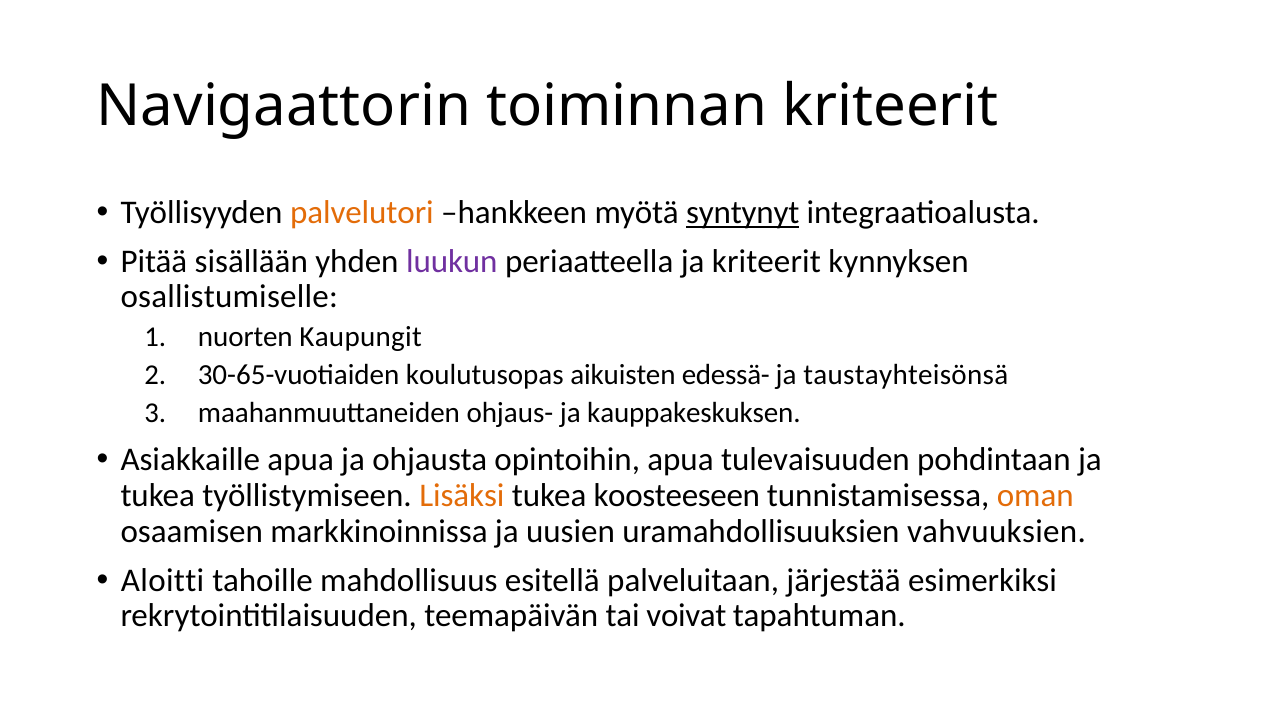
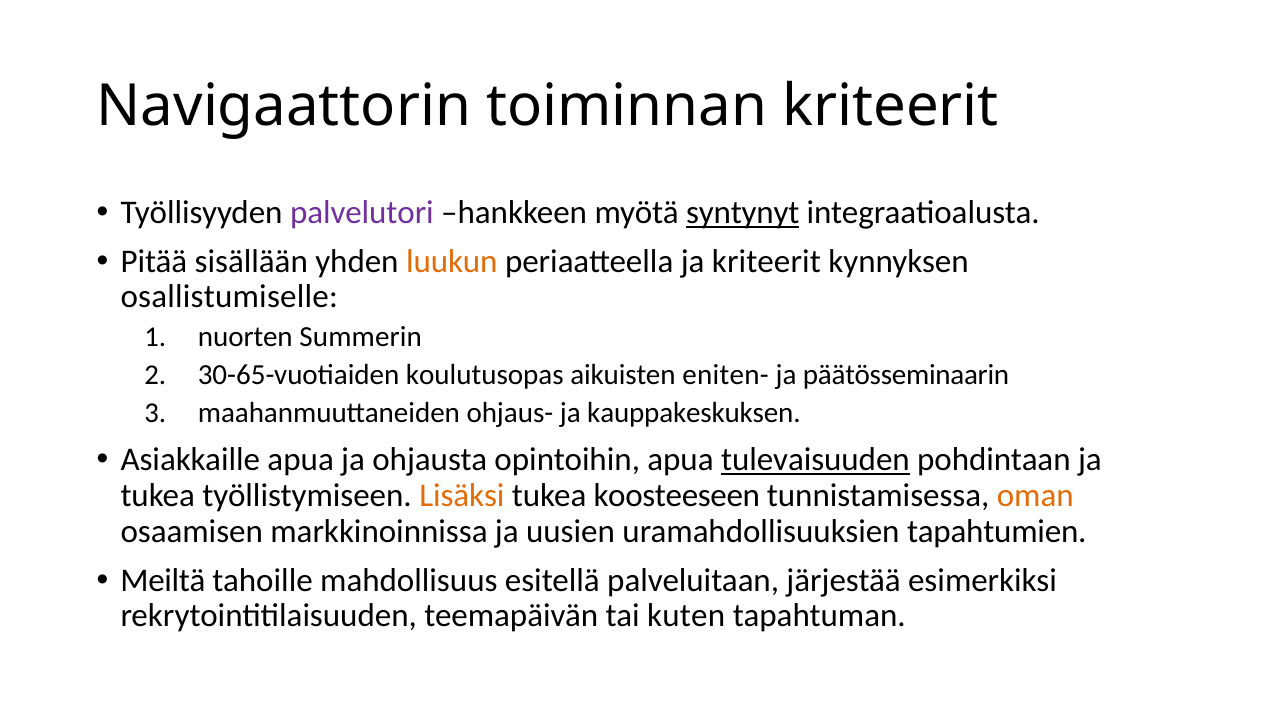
palvelutori colour: orange -> purple (362, 212)
luukun colour: purple -> orange (452, 261)
Kaupungit: Kaupungit -> Summerin (361, 337)
edessä-: edessä- -> eniten- (726, 375)
taustayhteisönsä: taustayhteisönsä -> päätösseminaarin (906, 375)
tulevaisuuden underline: none -> present (815, 460)
vahvuuksien: vahvuuksien -> tapahtumien (997, 531)
Aloitti: Aloitti -> Meiltä (163, 580)
voivat: voivat -> kuten (686, 616)
